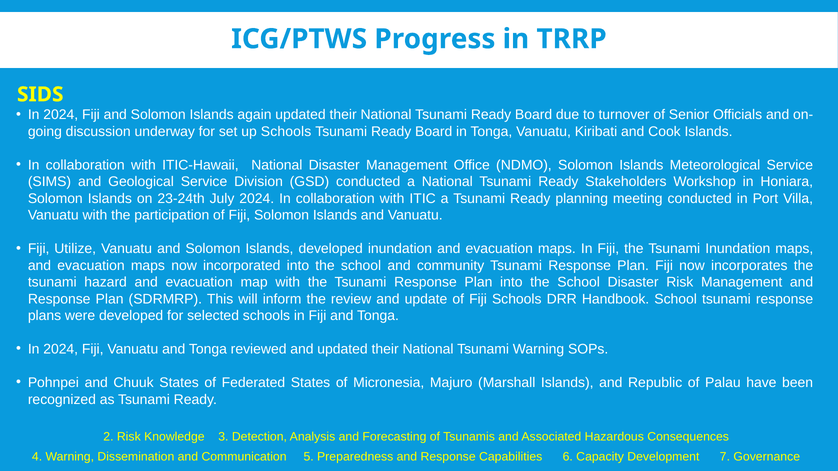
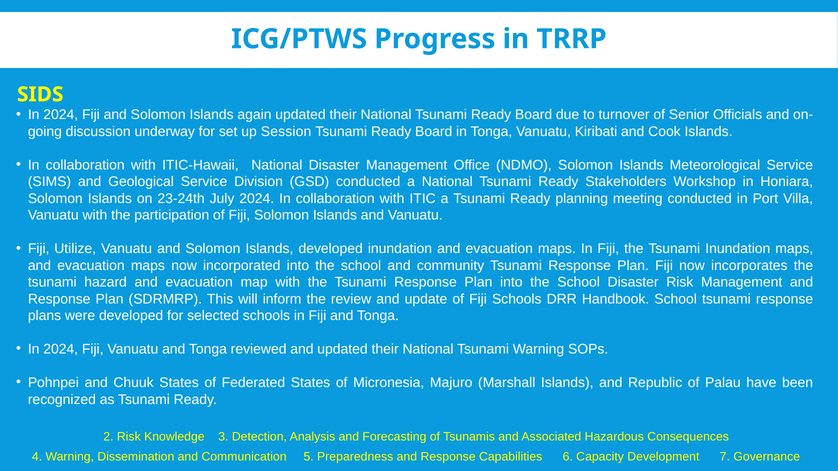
up Schools: Schools -> Session (286, 132)
